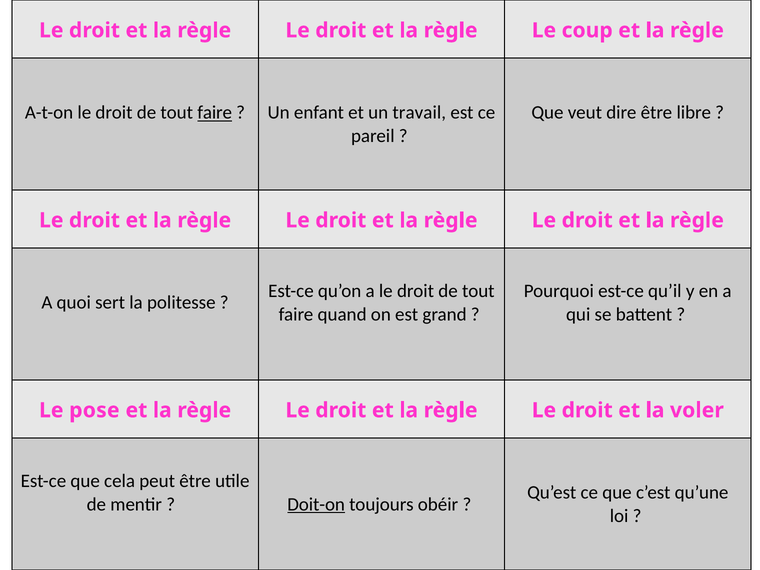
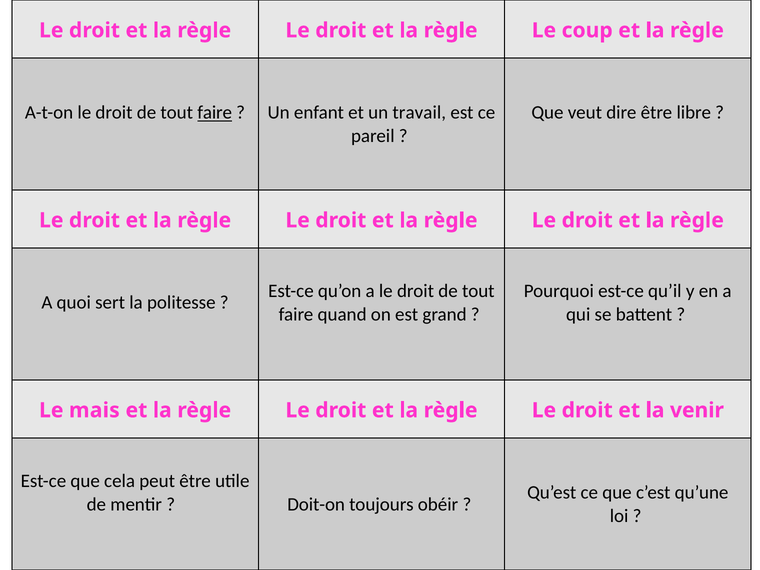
pose: pose -> mais (94, 410)
voler: voler -> venir (697, 410)
Doit-on underline: present -> none (316, 504)
